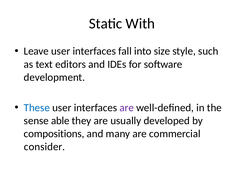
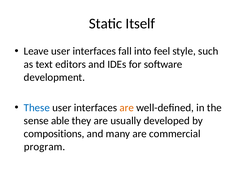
With: With -> Itself (140, 24)
size: size -> feel (162, 51)
are colour: purple -> orange (127, 108)
consider: consider -> program (45, 147)
